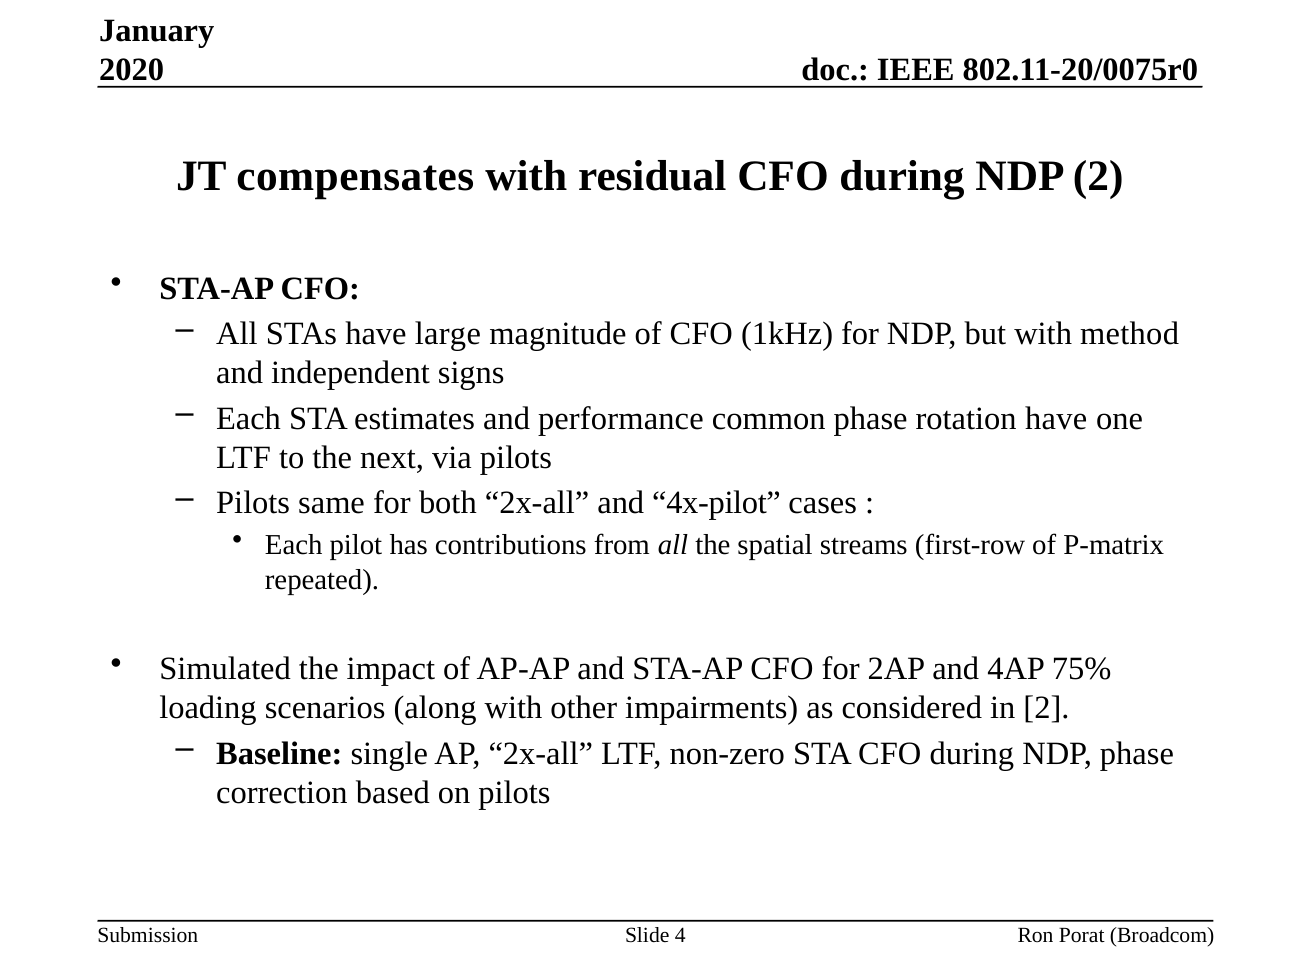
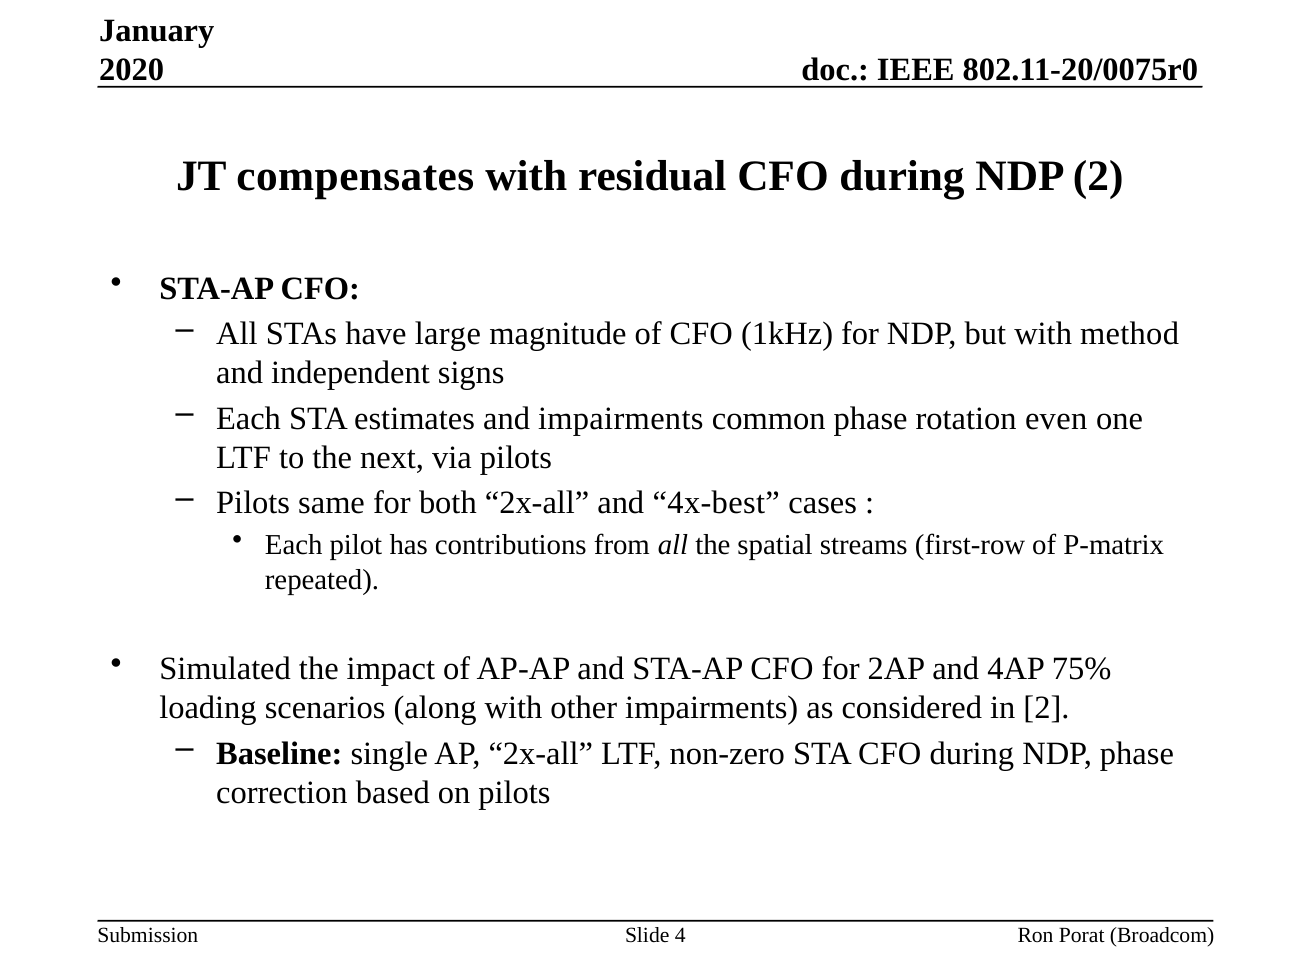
and performance: performance -> impairments (621, 418)
rotation have: have -> even (1056, 418)
4x-pilot: 4x-pilot -> 4x-best (716, 503)
